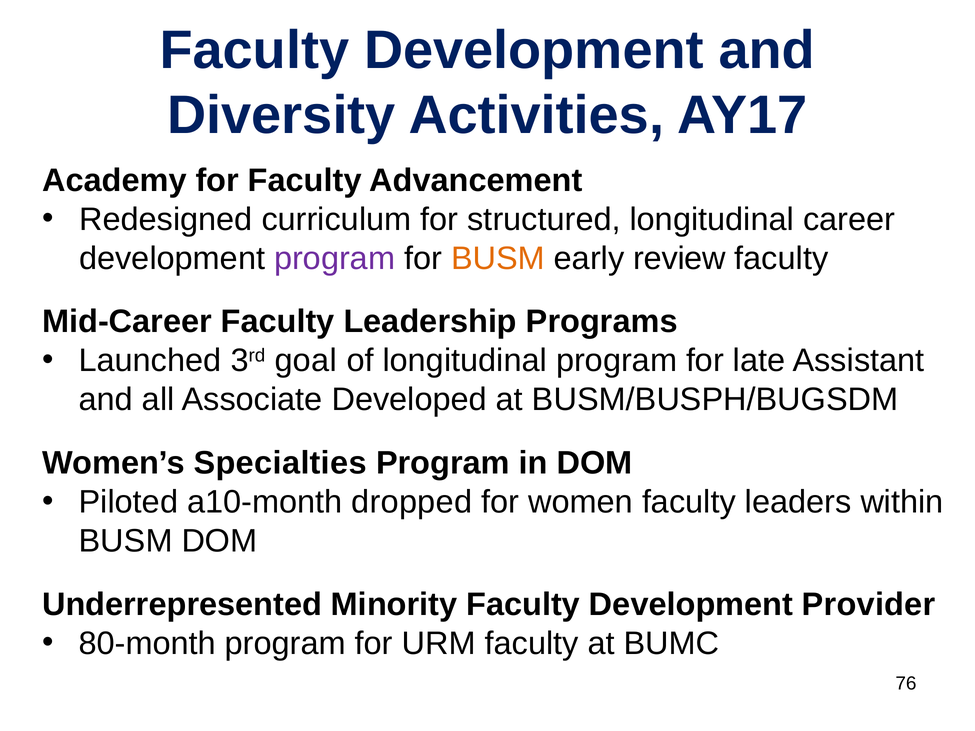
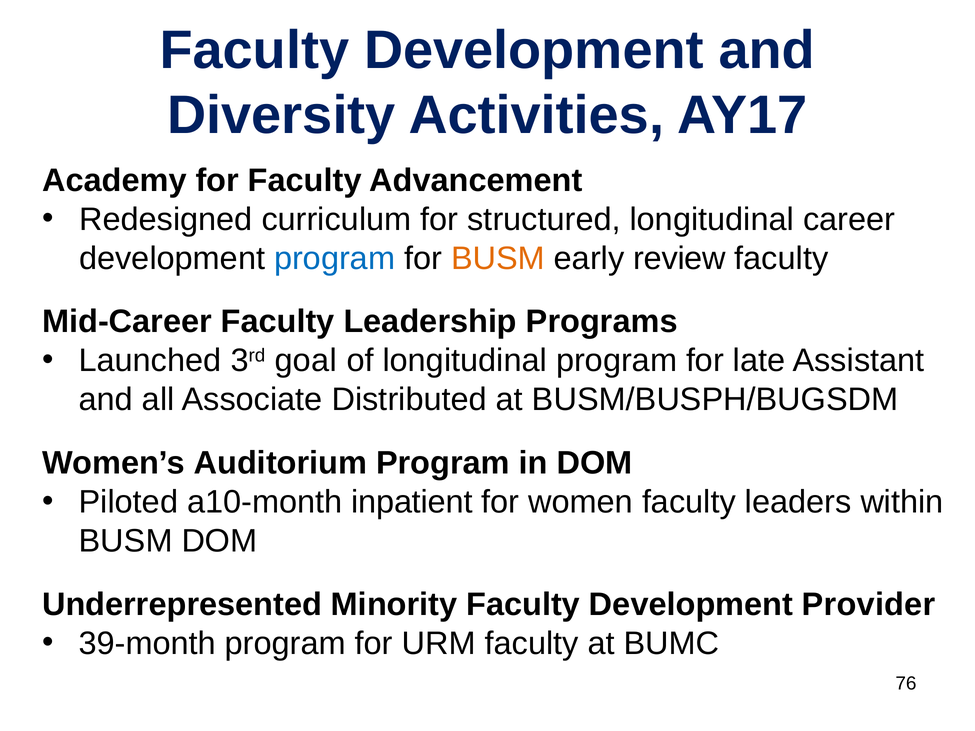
program colour: purple -> blue (335, 259)
Developed: Developed -> Distributed (409, 400)
Specialties: Specialties -> Auditorium (280, 463)
dropped: dropped -> inpatient (412, 502)
80-month: 80-month -> 39-month (147, 644)
